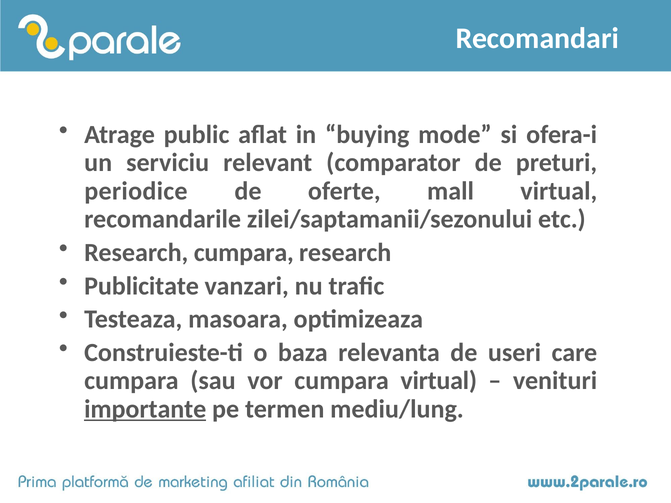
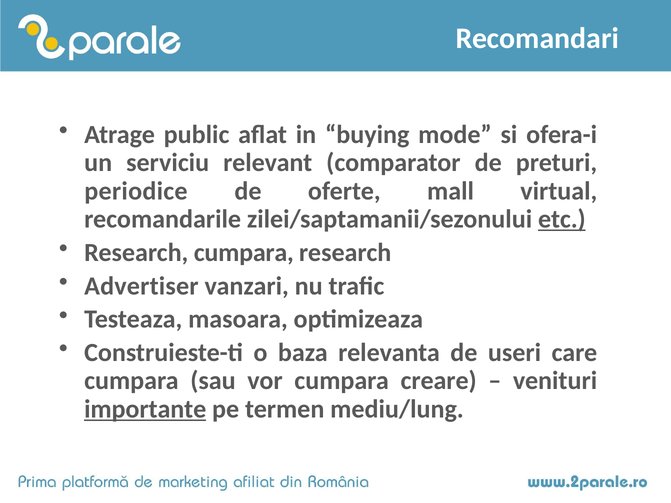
etc underline: none -> present (562, 219)
Publicitate: Publicitate -> Advertiser (141, 286)
cumpara virtual: virtual -> creare (439, 381)
